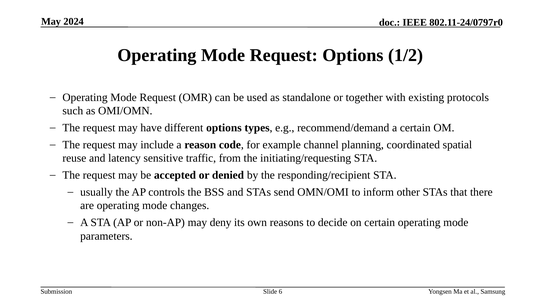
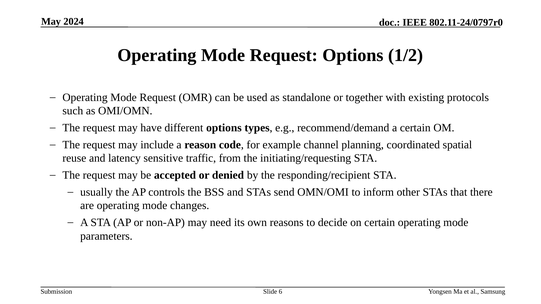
deny: deny -> need (221, 223)
